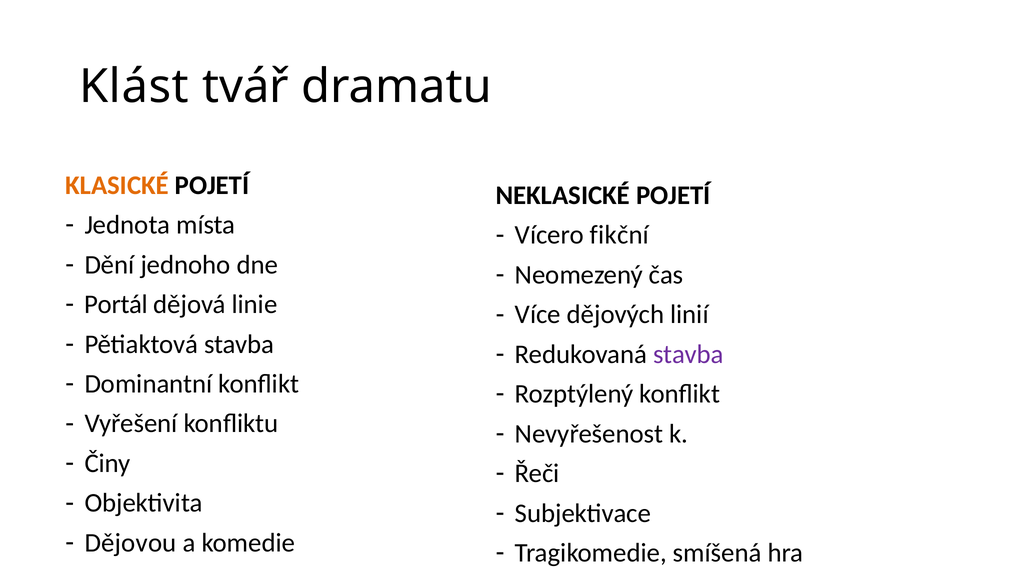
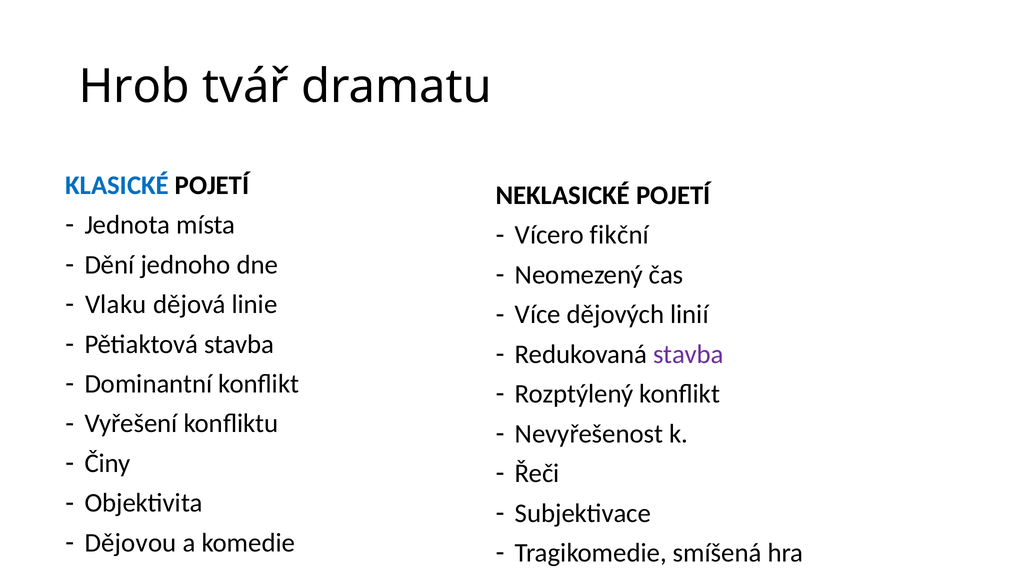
Klást: Klást -> Hrob (134, 87)
KLASICKÉ colour: orange -> blue (117, 185)
Portál: Portál -> Vlaku (116, 304)
